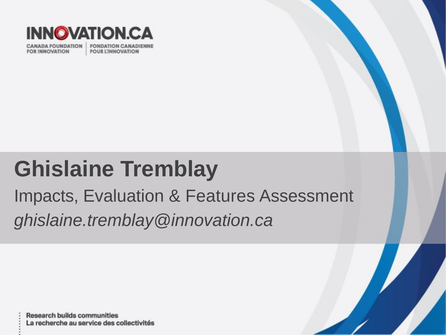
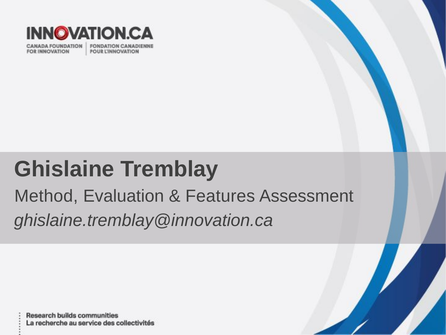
Impacts: Impacts -> Method (46, 196)
